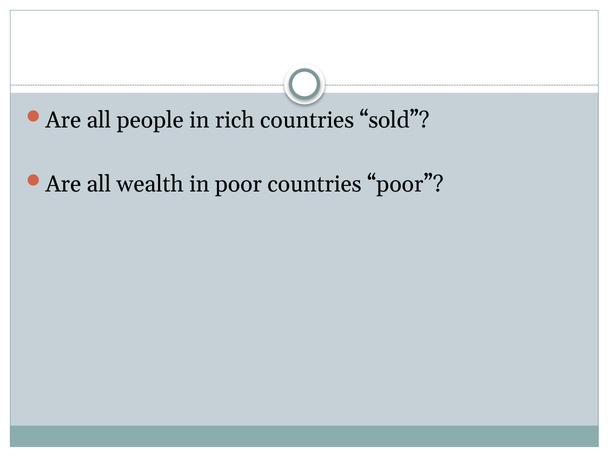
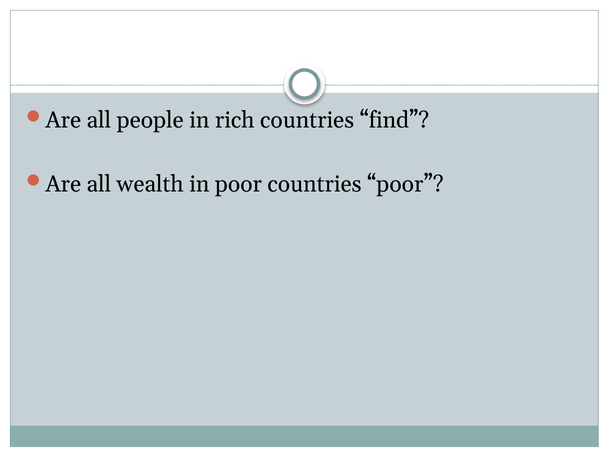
sold: sold -> find (394, 120)
